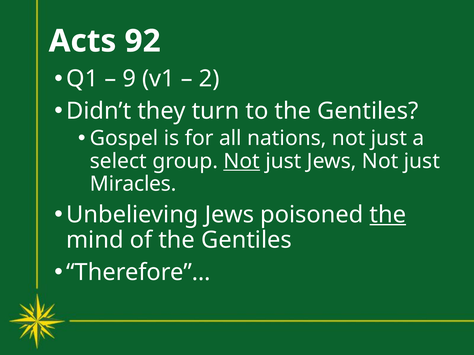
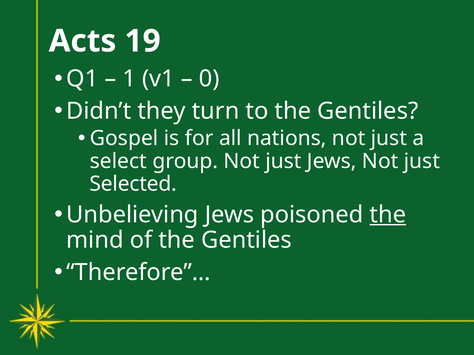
92: 92 -> 19 (143, 41)
9: 9 -> 1 (129, 79)
2: 2 -> 0 (209, 79)
Not underline: present -> none (242, 161)
Miracles: Miracles -> Selected (133, 184)
